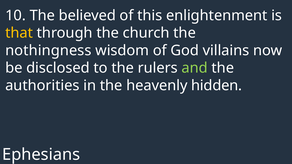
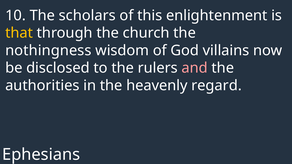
believed: believed -> scholars (87, 15)
and colour: light green -> pink (195, 68)
hidden: hidden -> regard (217, 86)
